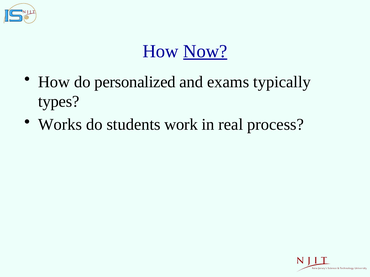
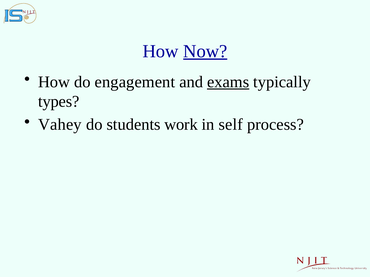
personalized: personalized -> engagement (135, 82)
exams underline: none -> present (228, 82)
Works: Works -> Vahey (60, 125)
real: real -> self (231, 125)
